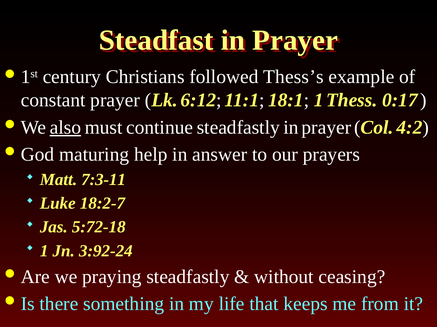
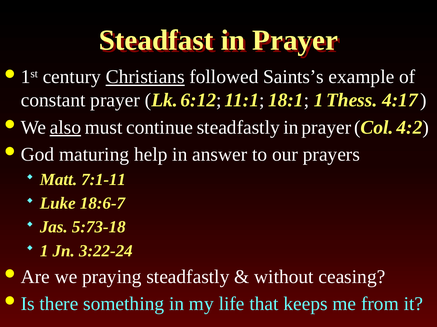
Christians underline: none -> present (145, 77)
Thess’s: Thess’s -> Saints’s (294, 77)
0:17: 0:17 -> 4:17 (400, 100)
7:3-11: 7:3-11 -> 7:1-11 (104, 180)
18:2-7: 18:2-7 -> 18:6-7 (102, 204)
5:72-18: 5:72-18 -> 5:73-18 (99, 228)
3:92-24: 3:92-24 -> 3:22-24 (106, 251)
